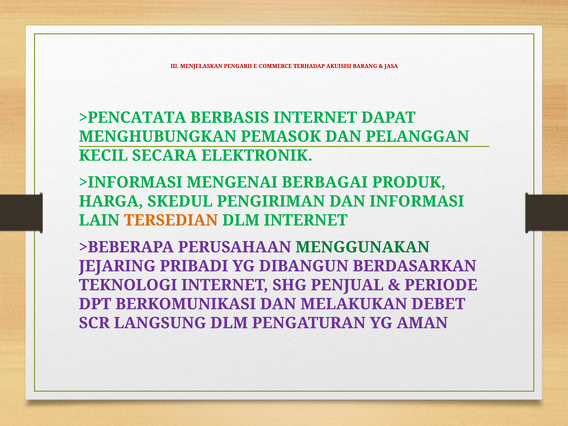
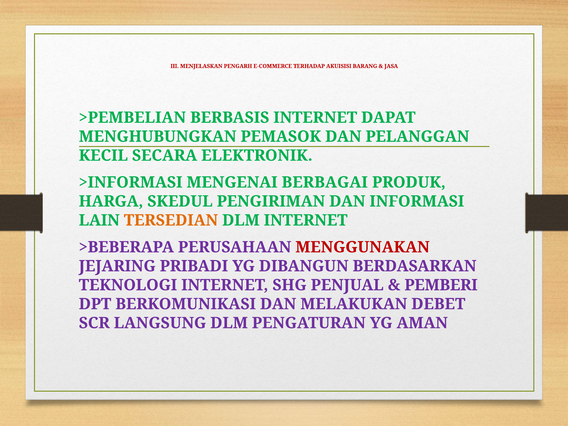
>PENCATATA: >PENCATATA -> >PEMBELIAN (132, 118)
MENGGUNAKAN colour: green -> red (363, 247)
PERIODE: PERIODE -> PEMBERI (441, 285)
